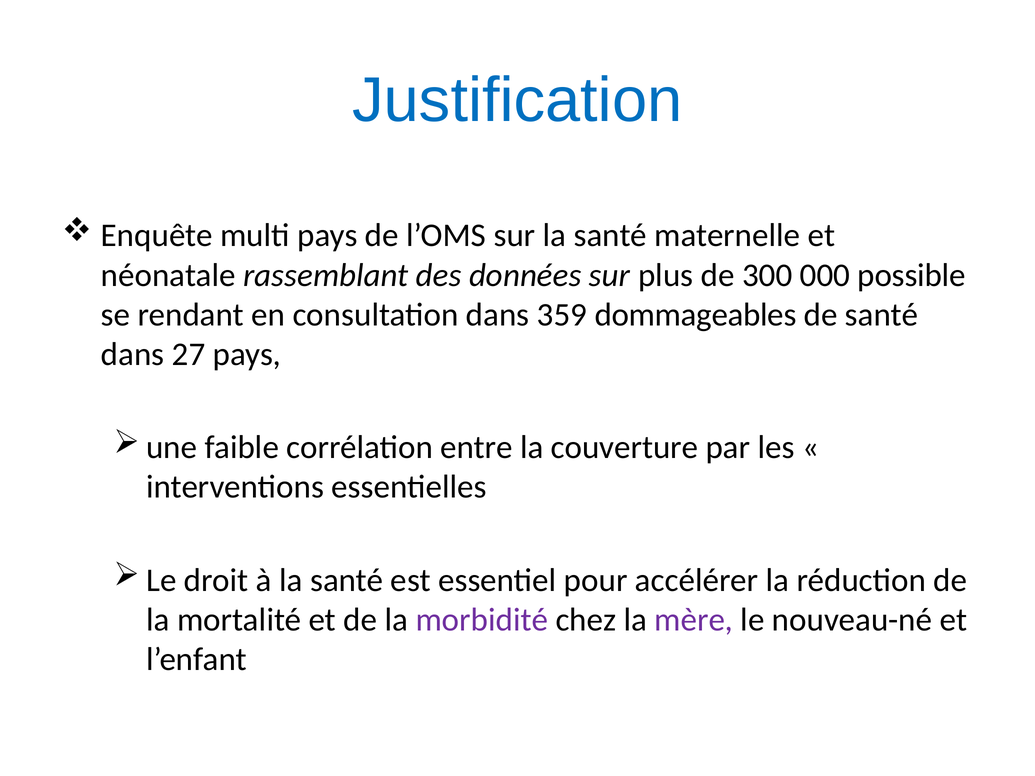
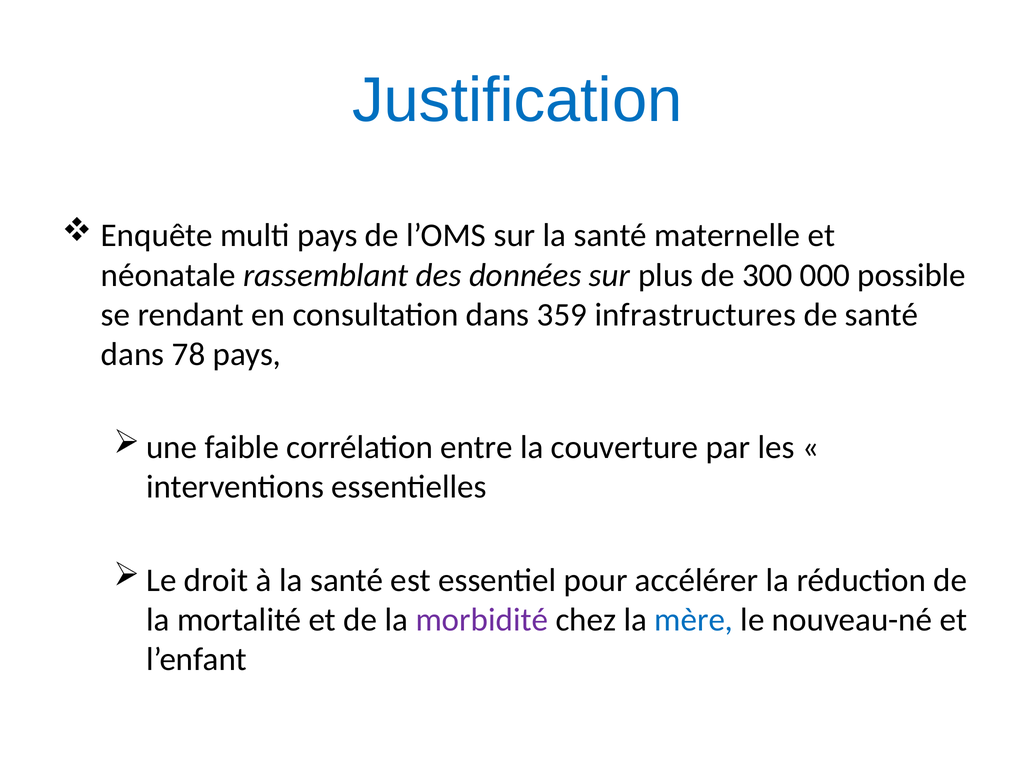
dommageables: dommageables -> infrastructures (695, 315)
27: 27 -> 78 (189, 355)
mère colour: purple -> blue (694, 620)
